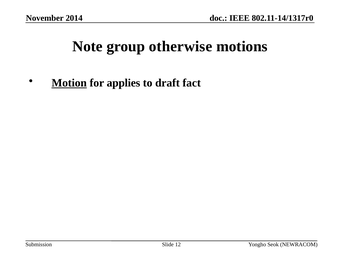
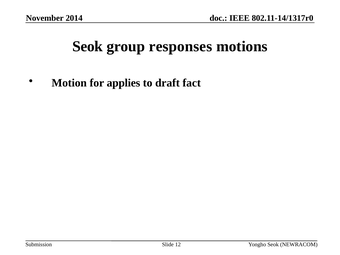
Note: Note -> Seok (88, 46)
otherwise: otherwise -> responses (181, 46)
Motion underline: present -> none (69, 83)
